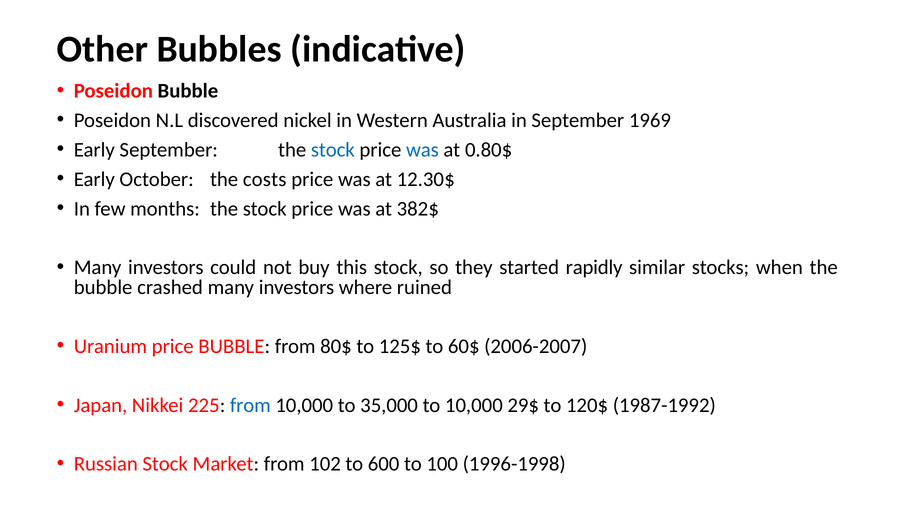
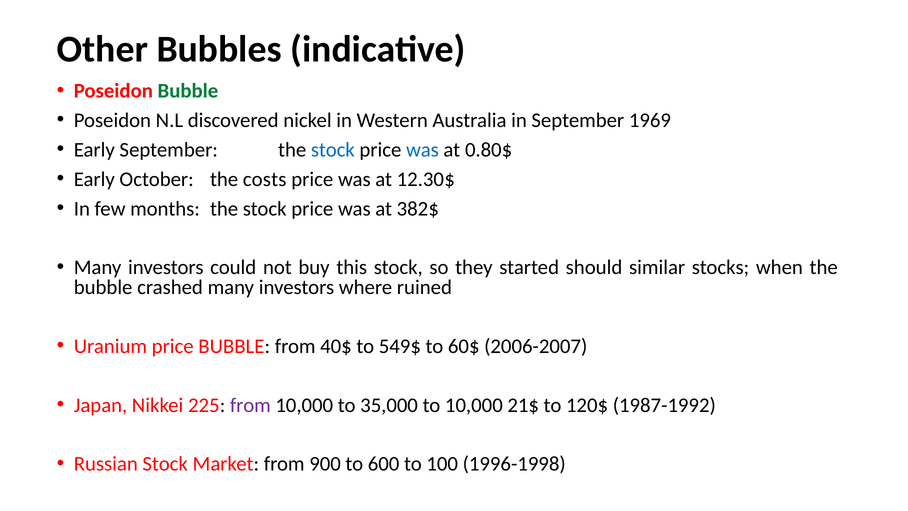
Bubble colour: black -> green (188, 91)
rapidly: rapidly -> should (594, 267)
80$: 80$ -> 40$ (336, 346)
125$: 125$ -> 549$ (400, 346)
from colour: blue -> purple (250, 405)
29$: 29$ -> 21$ (523, 405)
102: 102 -> 900 (325, 464)
